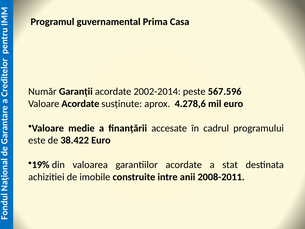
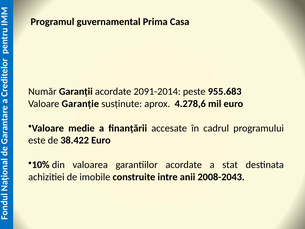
2002-2014: 2002-2014 -> 2091-2014 (157, 91)
567.596: 567.596 -> 955.683 (225, 91)
Valoare Acordate: Acordate -> Garanție (80, 104)
19%: 19% -> 10% (41, 165)
2008-2011: 2008-2011 -> 2008-2043 (221, 177)
